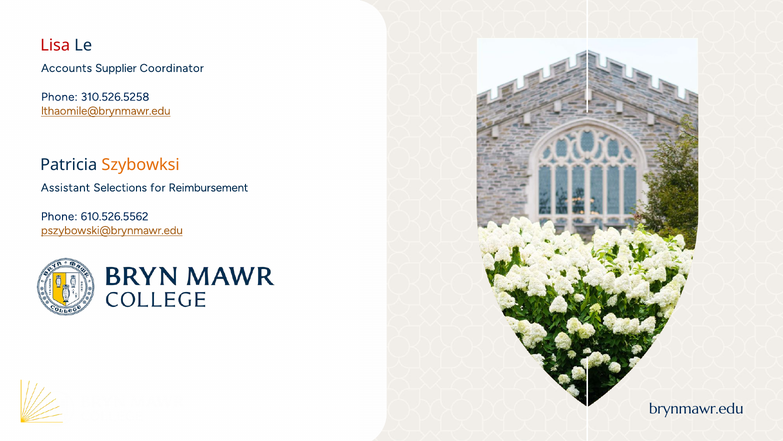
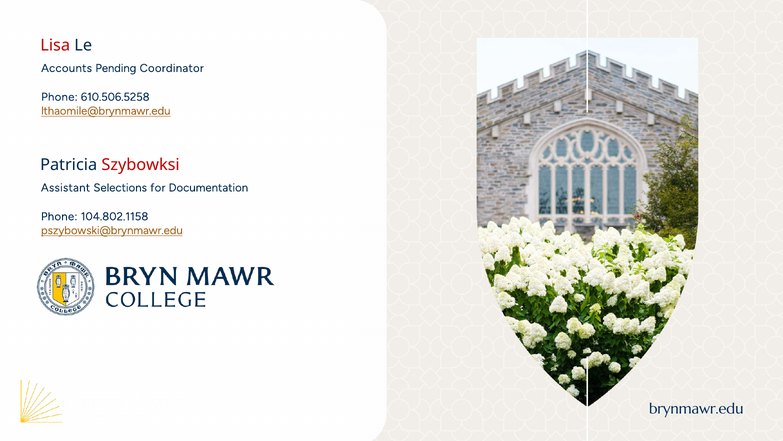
Supplier: Supplier -> Pending (116, 68)
310.526.5258: 310.526.5258 -> 610.506.5258 (115, 97)
Szybowksi colour: orange -> red (141, 165)
Reimbursement: Reimbursement -> Documentation (208, 187)
610.526.5562: 610.526.5562 -> 104.802.1158 (115, 216)
